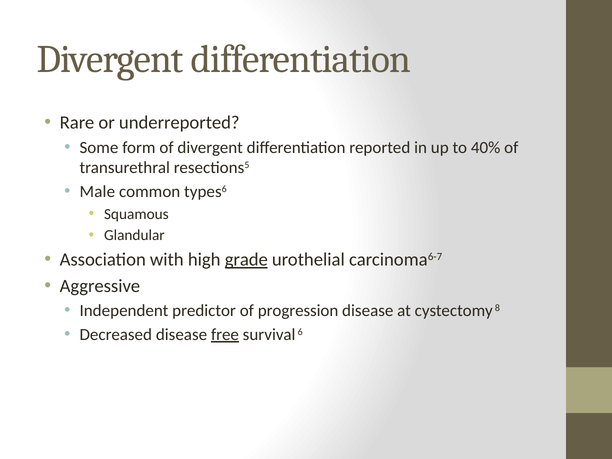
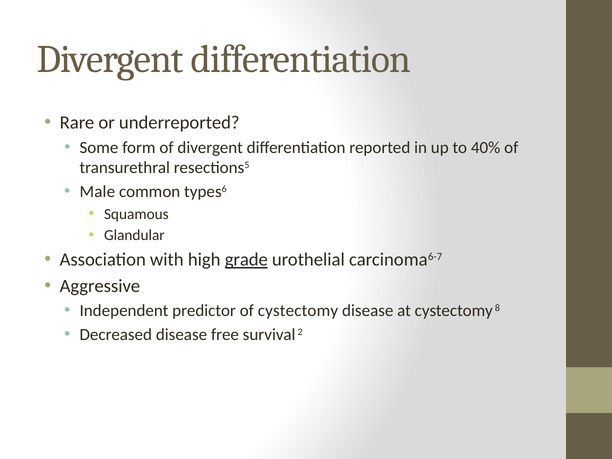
of progression: progression -> cystectomy (298, 311)
free underline: present -> none (225, 334)
6: 6 -> 2 (300, 332)
